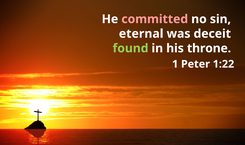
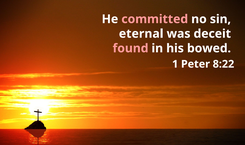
found colour: light green -> pink (131, 48)
throne: throne -> bowed (209, 48)
1:22: 1:22 -> 8:22 (223, 64)
